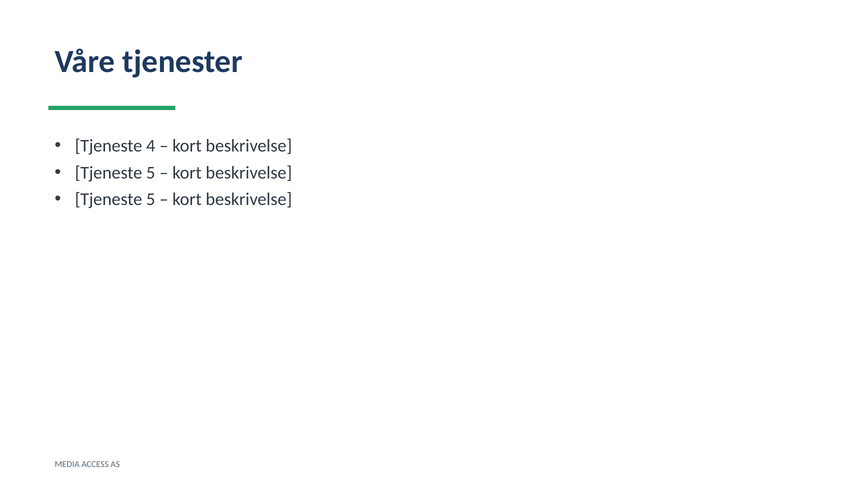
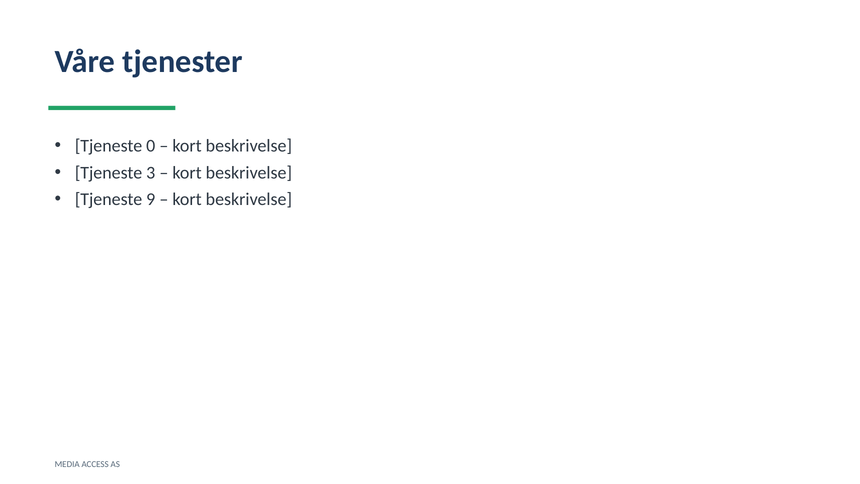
4: 4 -> 0 (151, 146)
5: 5 -> 3 (151, 173)
5: 5 -> 9 (151, 199)
